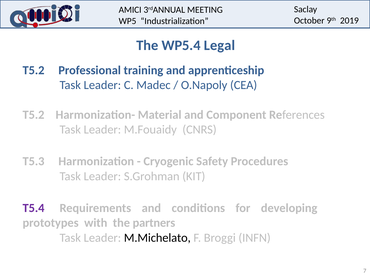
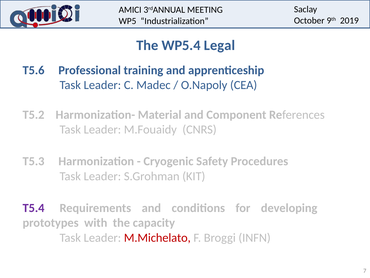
T5.2: T5.2 -> T5.6 (33, 70)
partners: partners -> capacity (154, 222)
M.Michelato colour: black -> red (157, 237)
